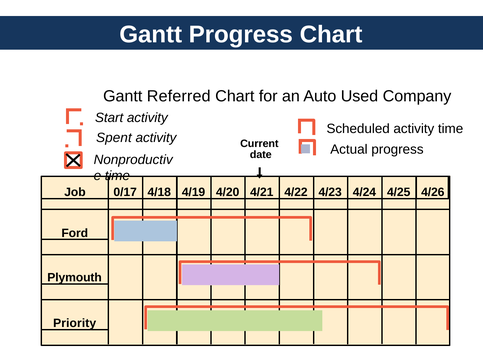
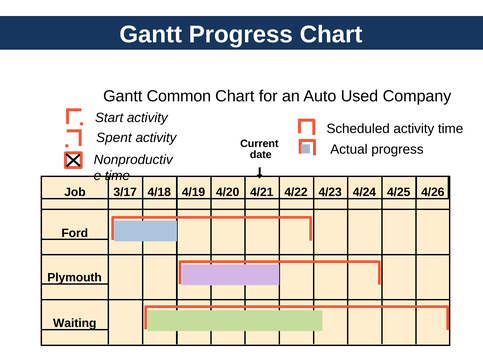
Referred: Referred -> Common (179, 96)
0/17: 0/17 -> 3/17 (125, 192)
Priority: Priority -> Waiting (75, 323)
